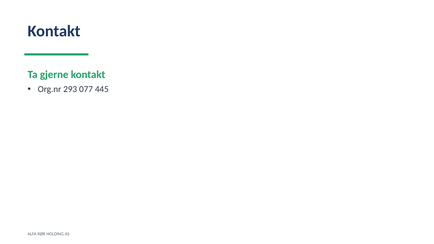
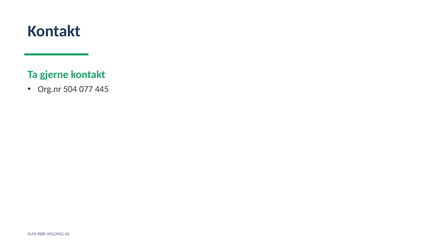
293: 293 -> 504 (70, 89)
